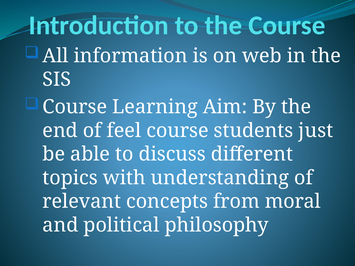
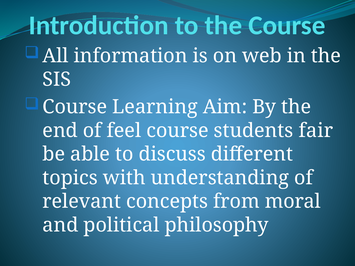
just: just -> fair (316, 131)
